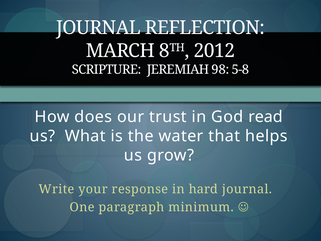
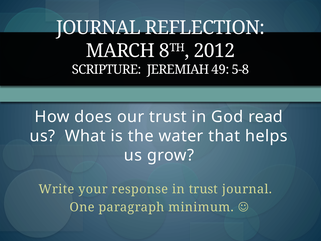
98: 98 -> 49 (220, 70)
in hard: hard -> trust (203, 189)
